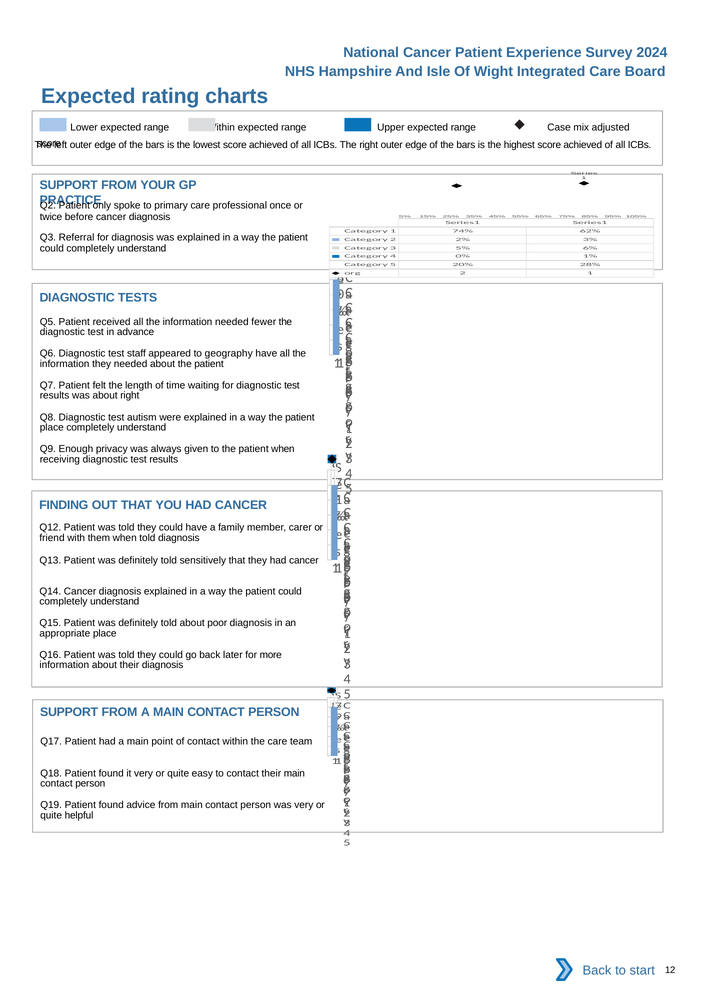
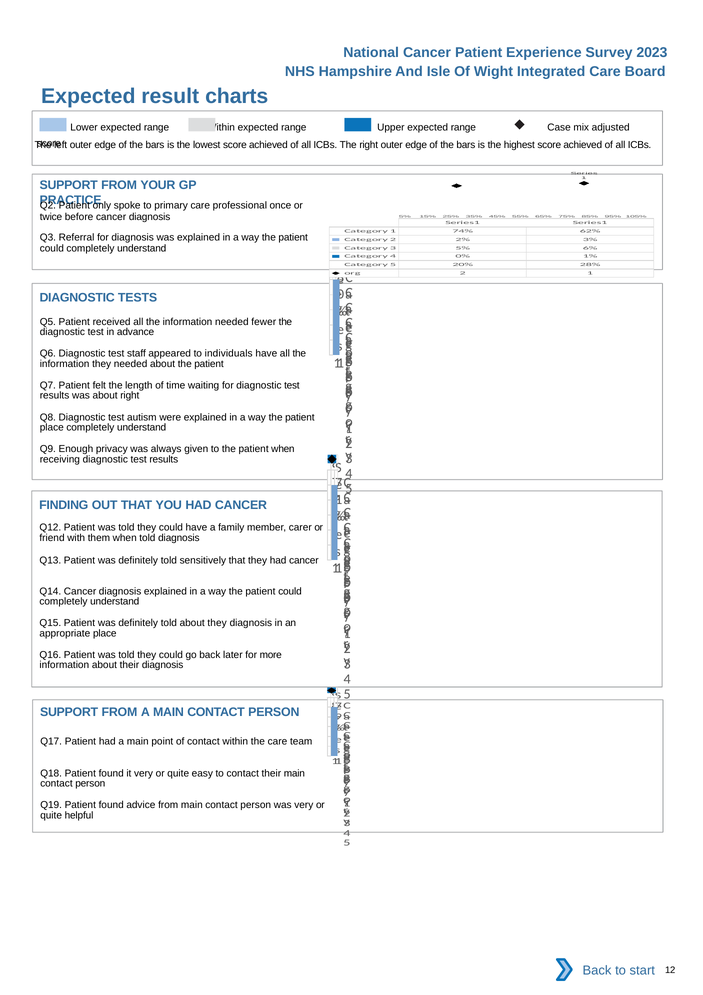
2024: 2024 -> 2023 (652, 52)
rating: rating -> result (170, 96)
geography: geography -> individuals (229, 354)
about poor: poor -> they (217, 623)
